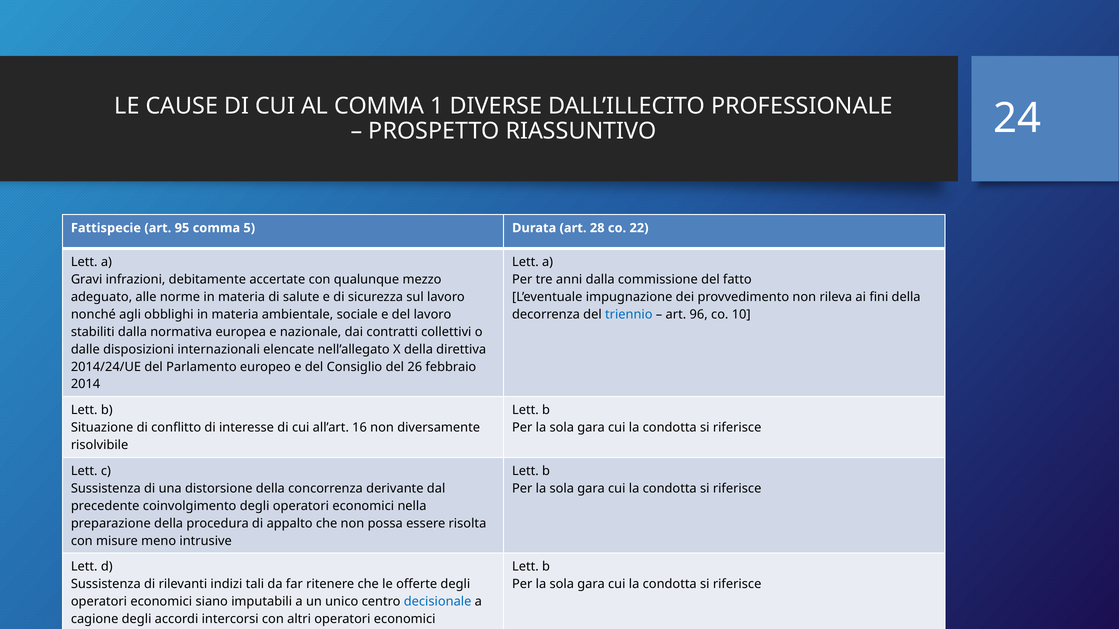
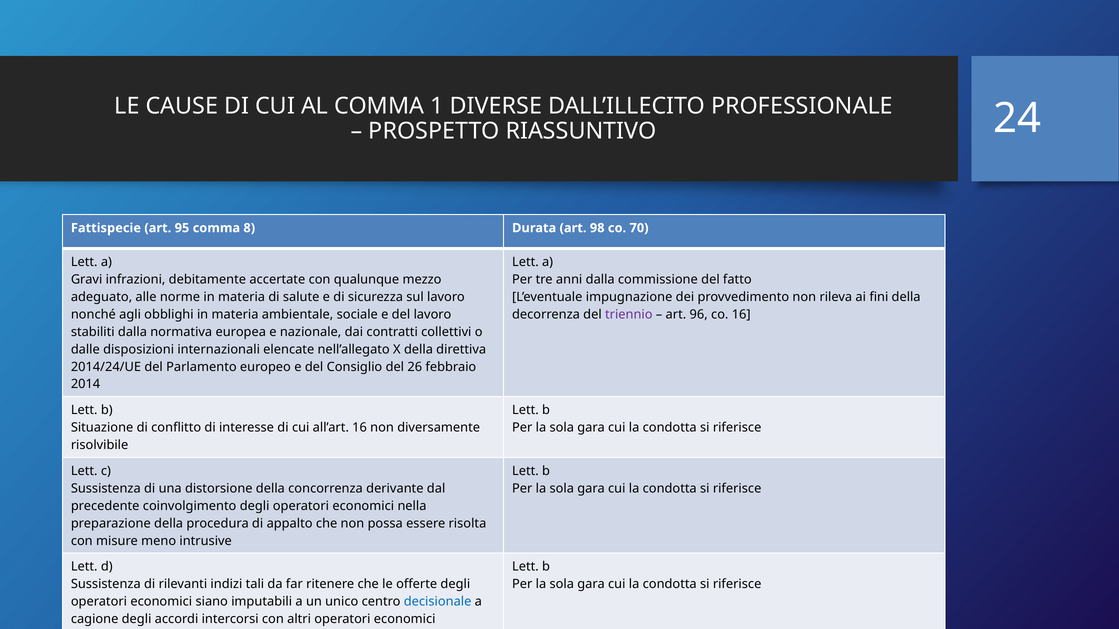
5: 5 -> 8 (249, 228)
28: 28 -> 98 (597, 228)
22: 22 -> 70 (639, 228)
triennio colour: blue -> purple (629, 315)
co 10: 10 -> 16 (741, 315)
